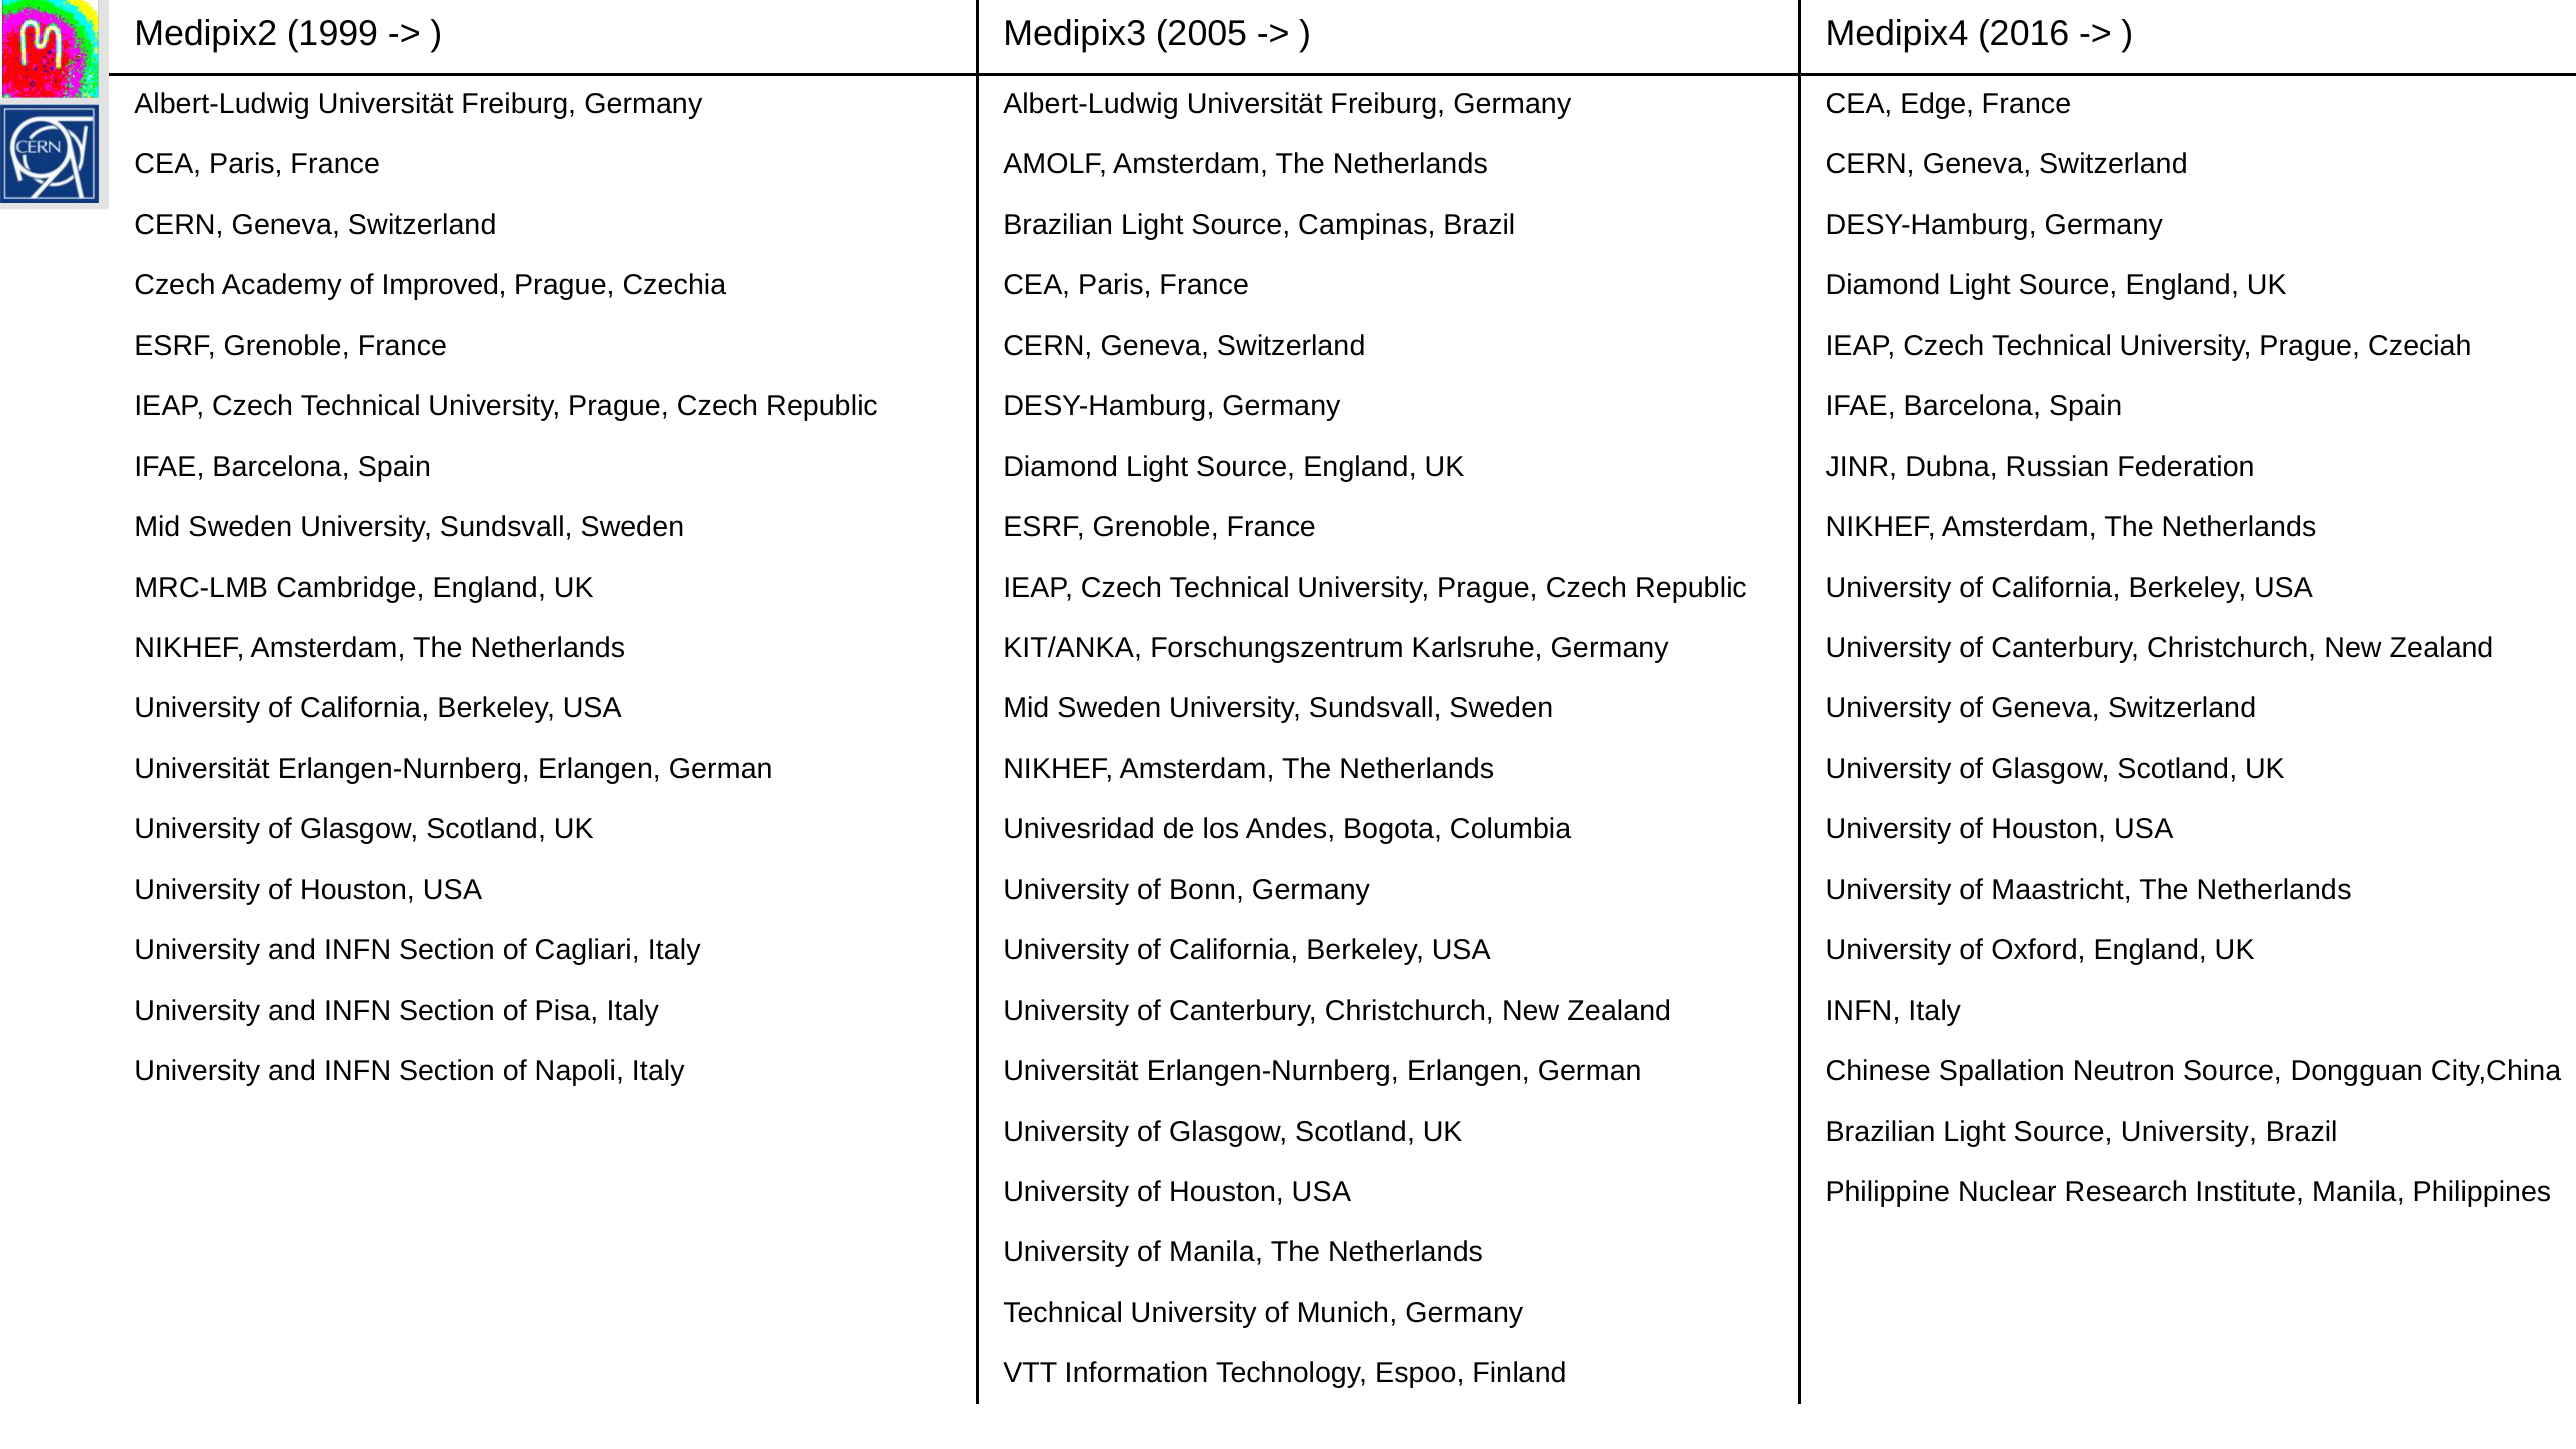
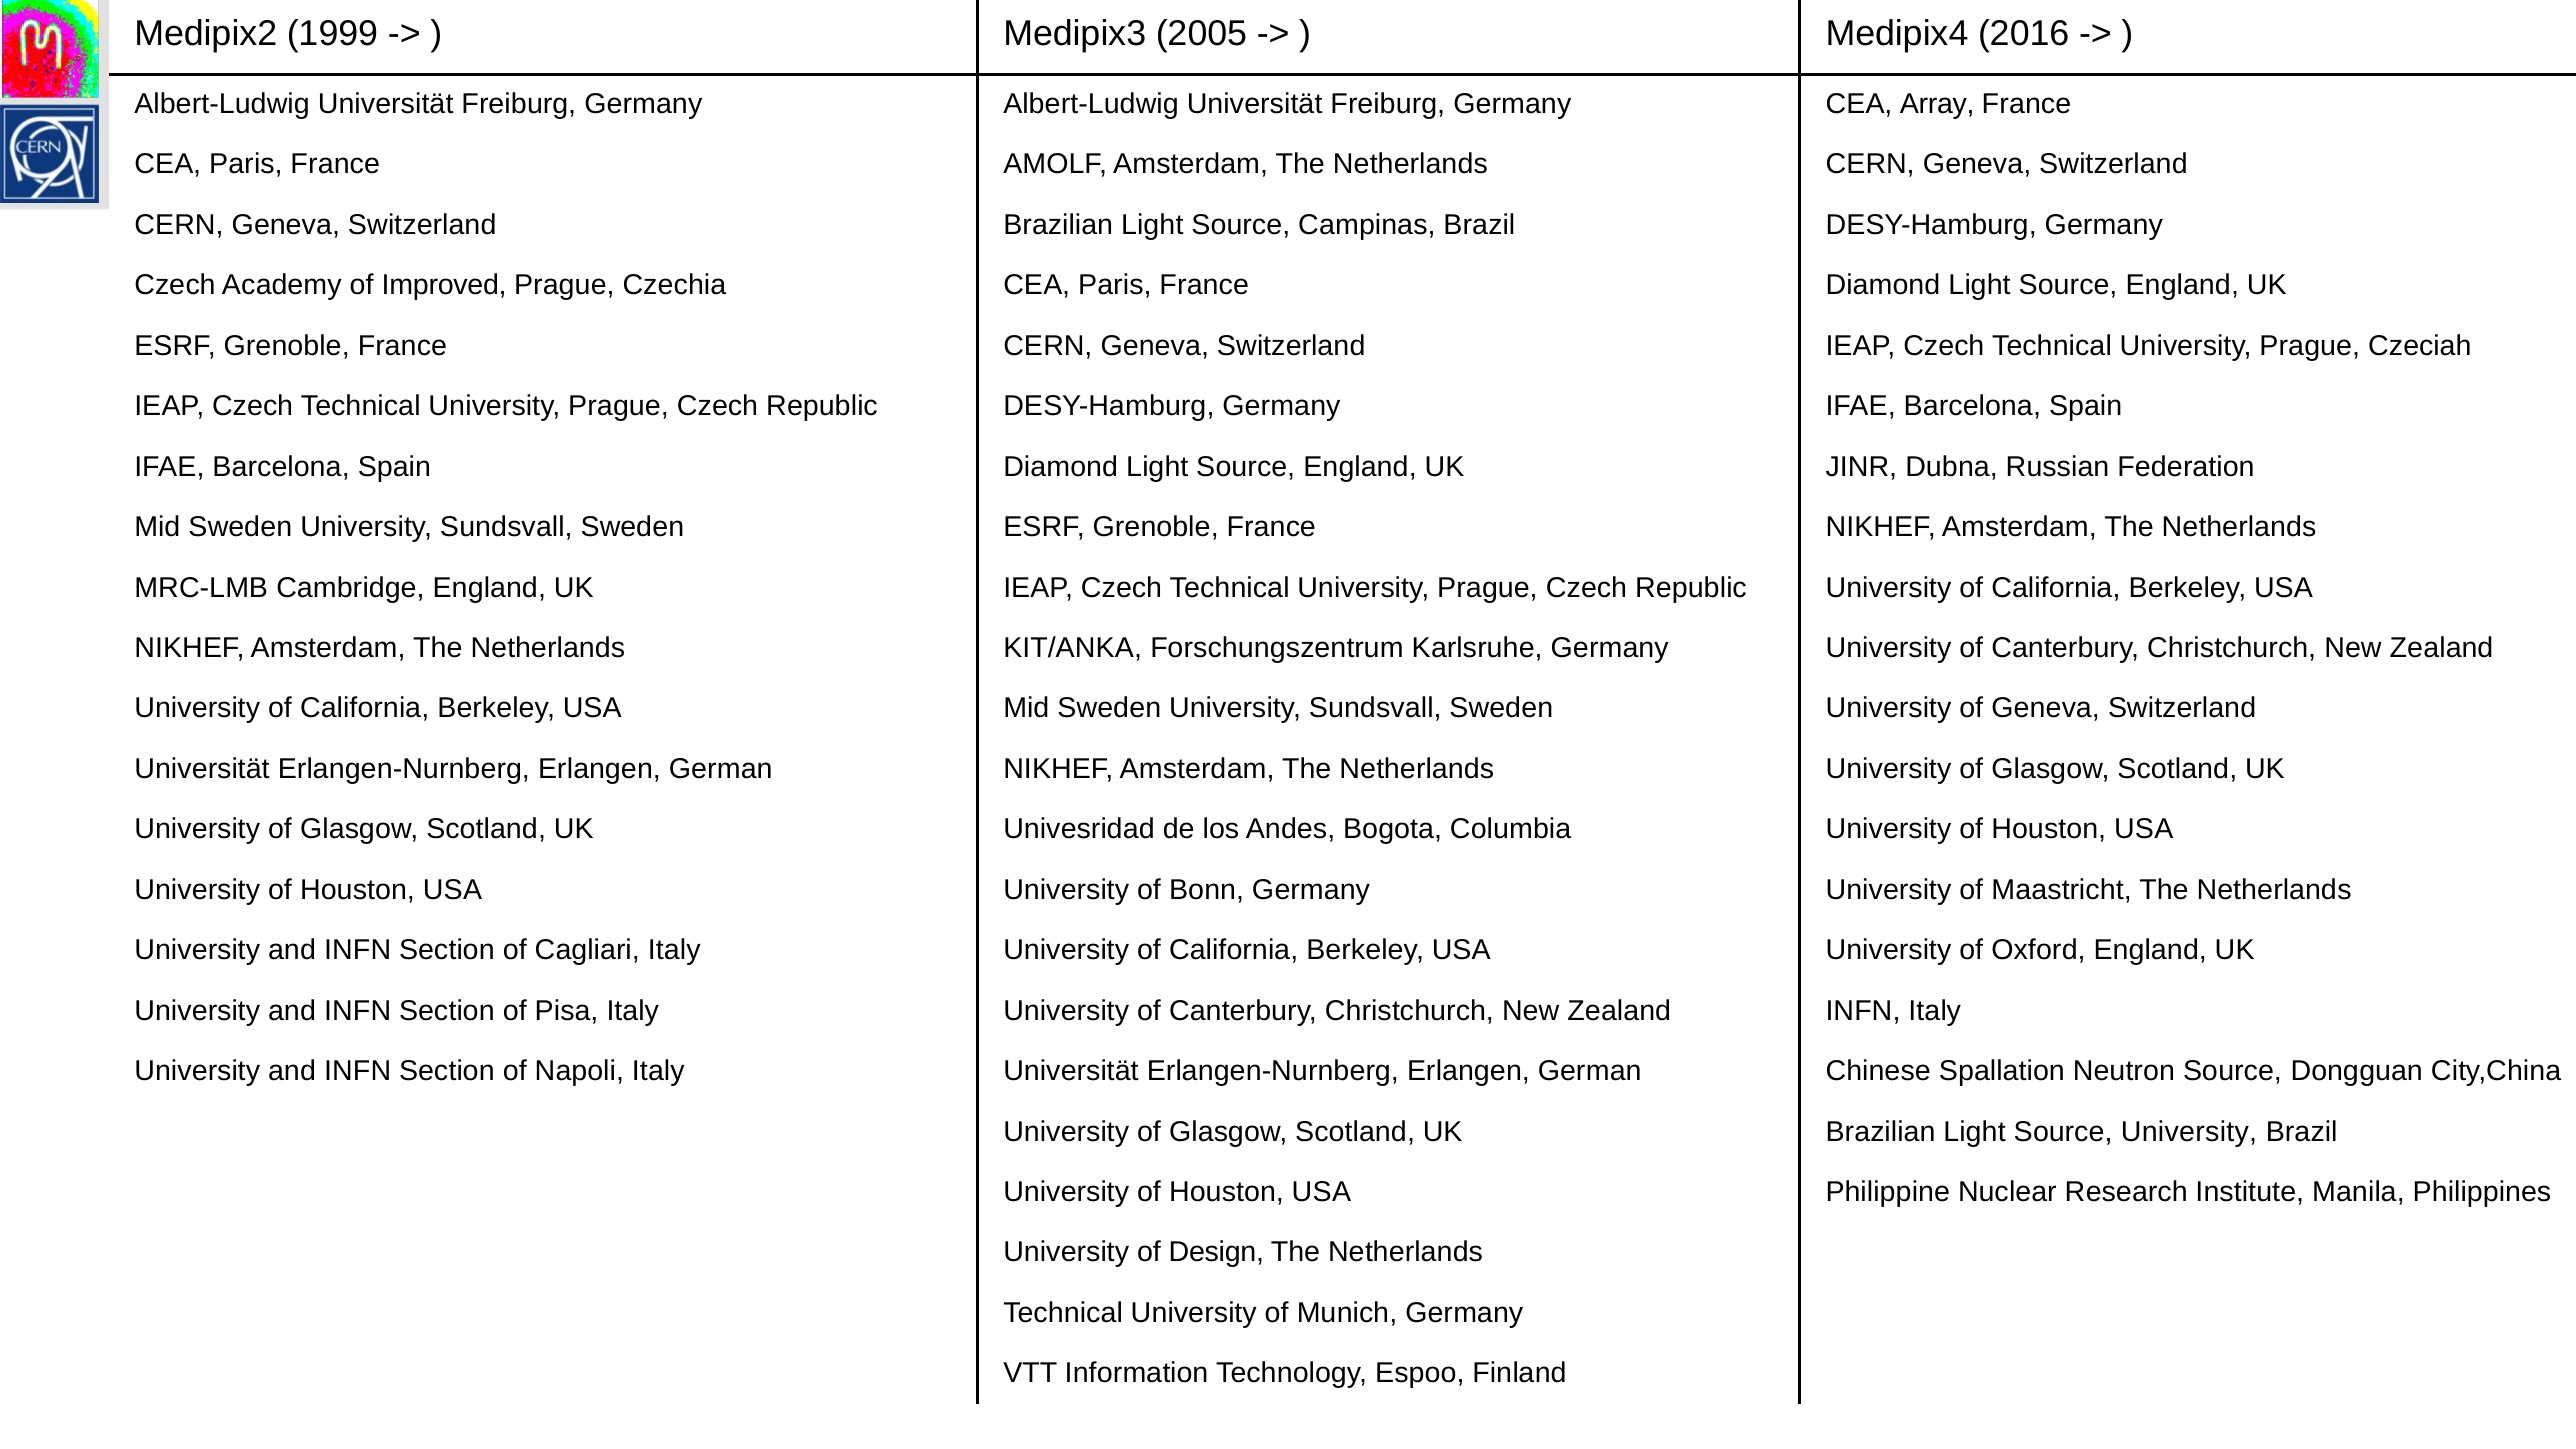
Edge: Edge -> Array (1937, 104)
of Manila: Manila -> Design (1216, 1252)
